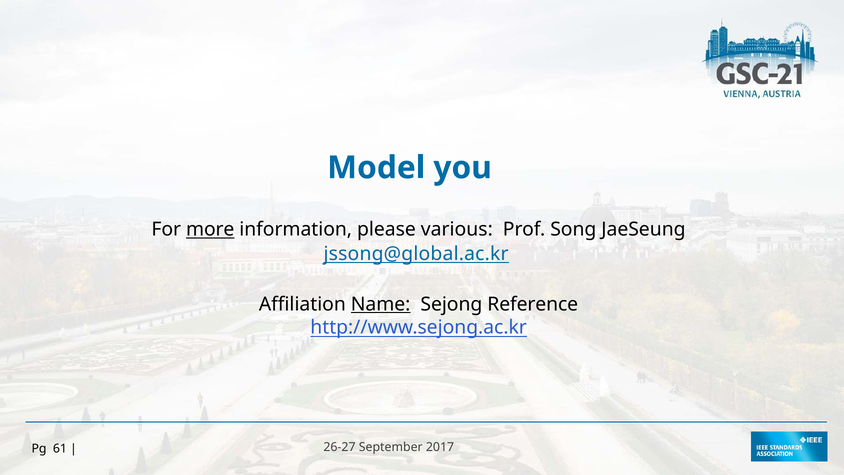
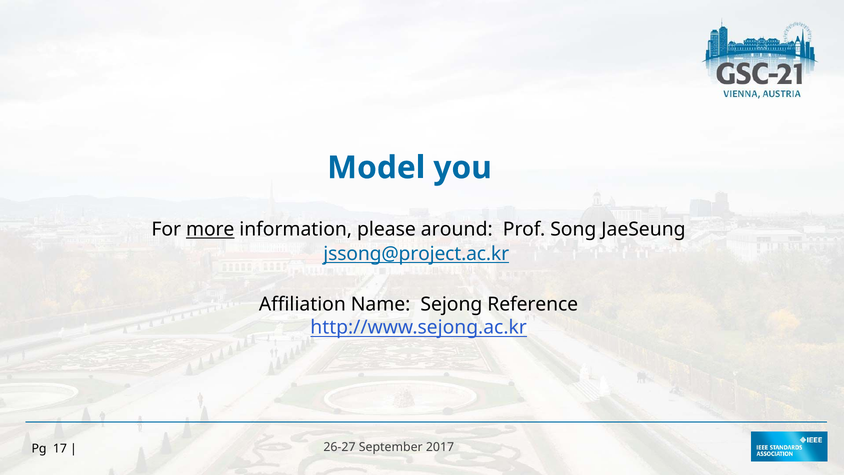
various: various -> around (457, 229)
jssong@global.ac.kr: jssong@global.ac.kr -> jssong@project.ac.kr (416, 254)
Name underline: present -> none (381, 304)
61: 61 -> 17 (60, 449)
